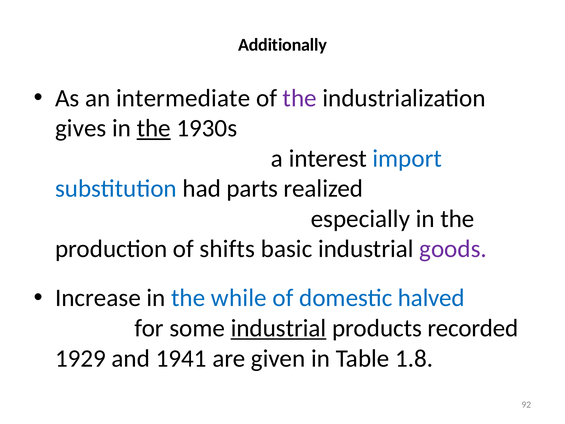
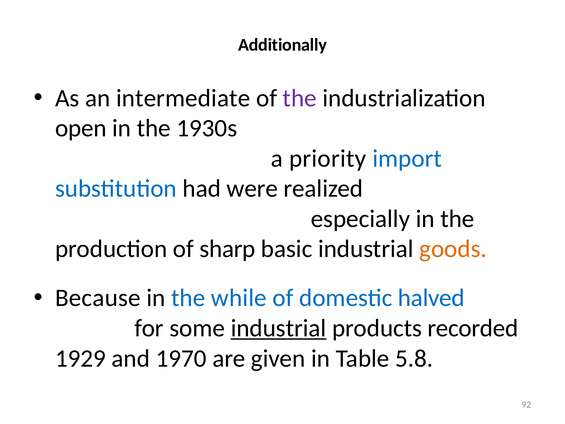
gives: gives -> open (81, 128)
the underline: present -> none (154, 128)
interest: interest -> priority (328, 158)
parts: parts -> were (252, 189)
shifts: shifts -> sharp (228, 249)
goods colour: purple -> orange (453, 249)
Increase: Increase -> Because (98, 298)
1941: 1941 -> 1970 (181, 358)
1.8: 1.8 -> 5.8 (414, 358)
